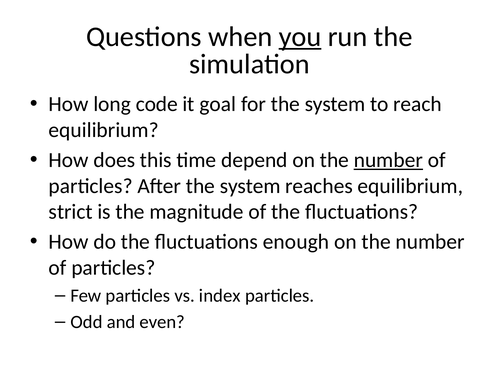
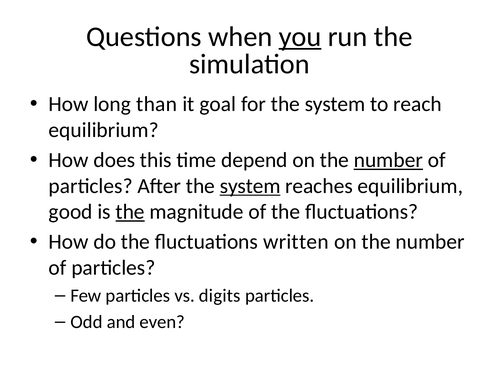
code: code -> than (157, 104)
system underline: none -> present (250, 186)
strict: strict -> good (71, 212)
the underline: none -> present (130, 212)
enough: enough -> written (296, 242)
index: index -> digits (220, 296)
